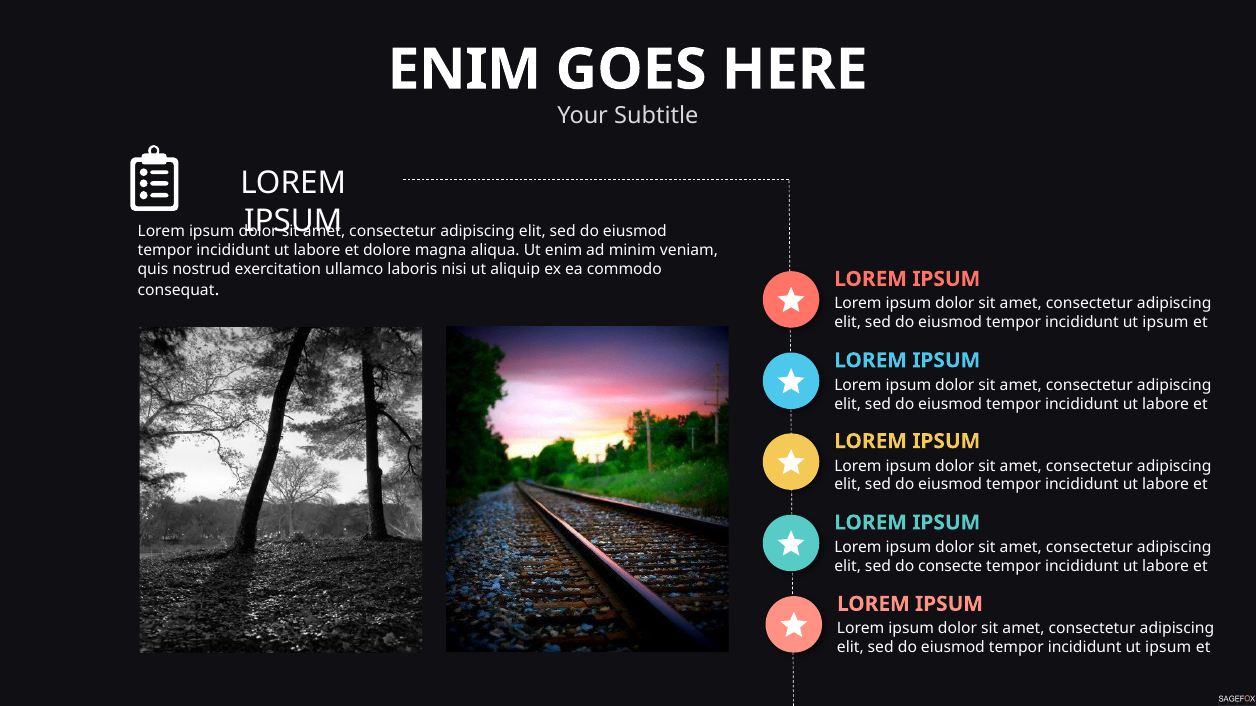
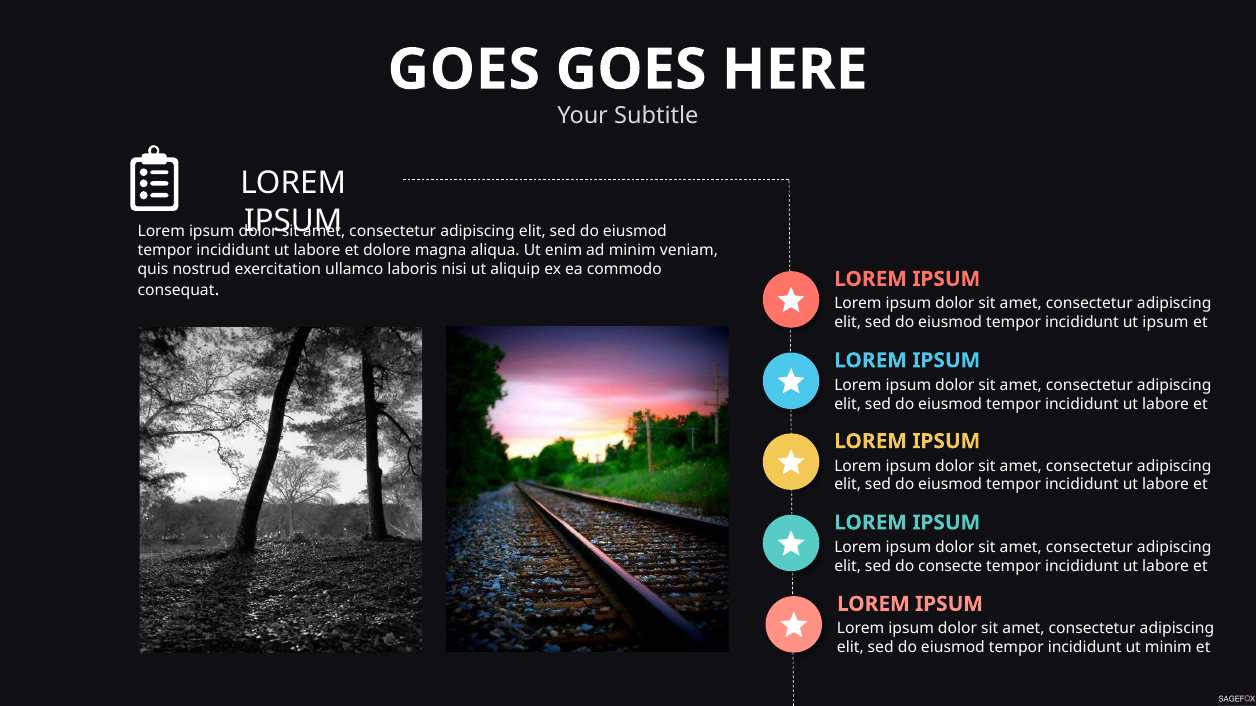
ENIM: ENIM -> GOES (464, 70)
ipsum: ipsum -> minim (1168, 648)
